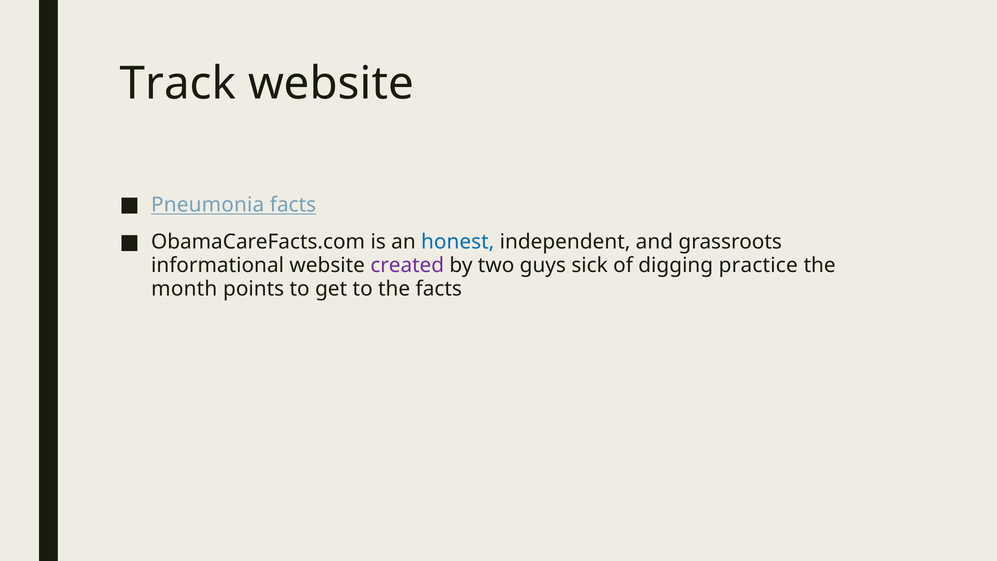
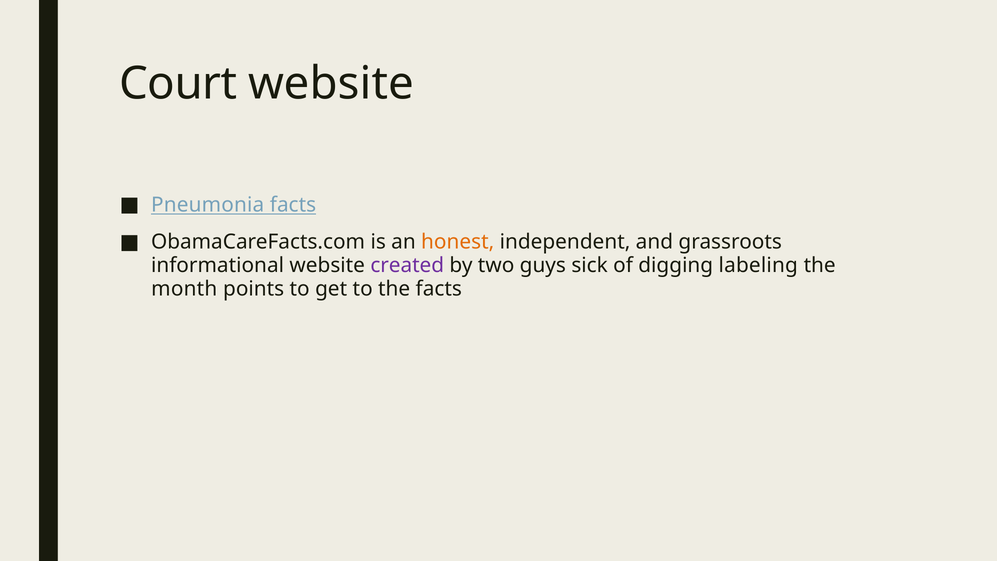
Track: Track -> Court (178, 84)
honest colour: blue -> orange (458, 242)
practice: practice -> labeling (758, 265)
